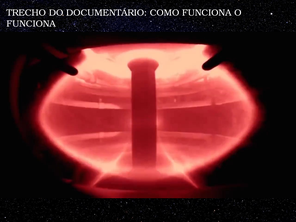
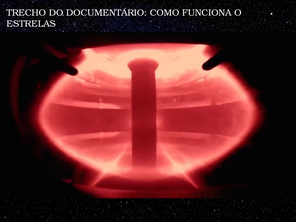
FUNCIONA: FUNCIONA -> ESTRELAS (31, 24)
